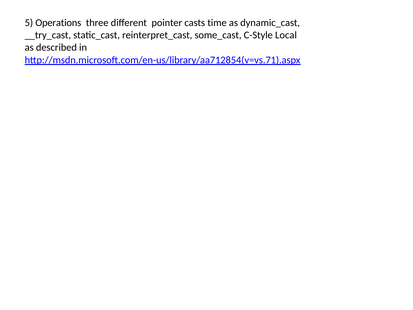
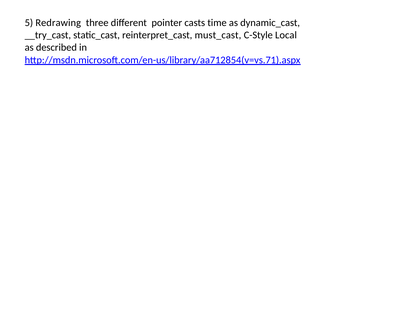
Operations: Operations -> Redrawing (58, 23)
some_cast: some_cast -> must_cast (218, 35)
